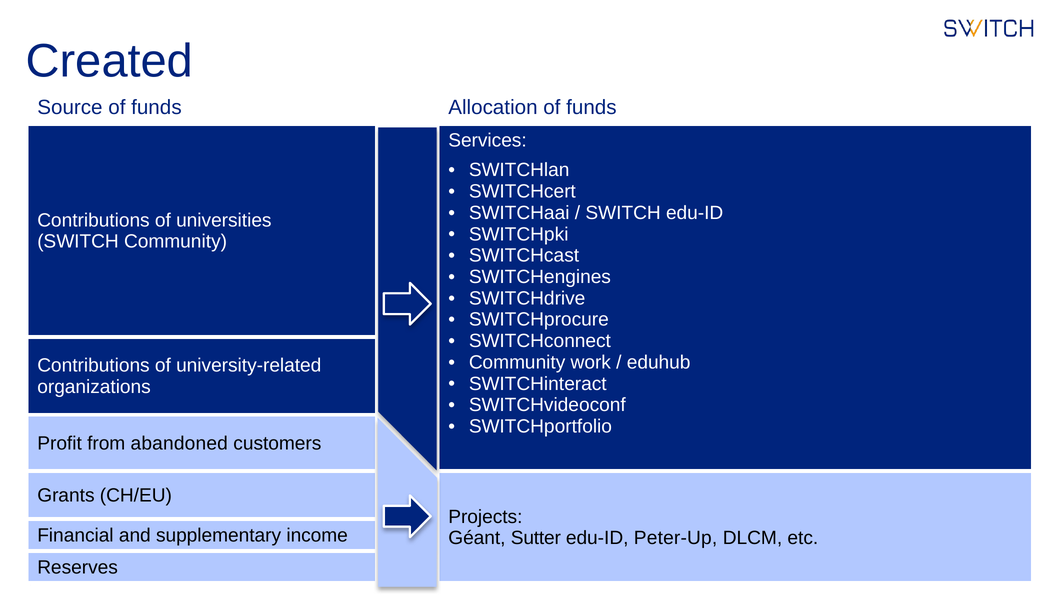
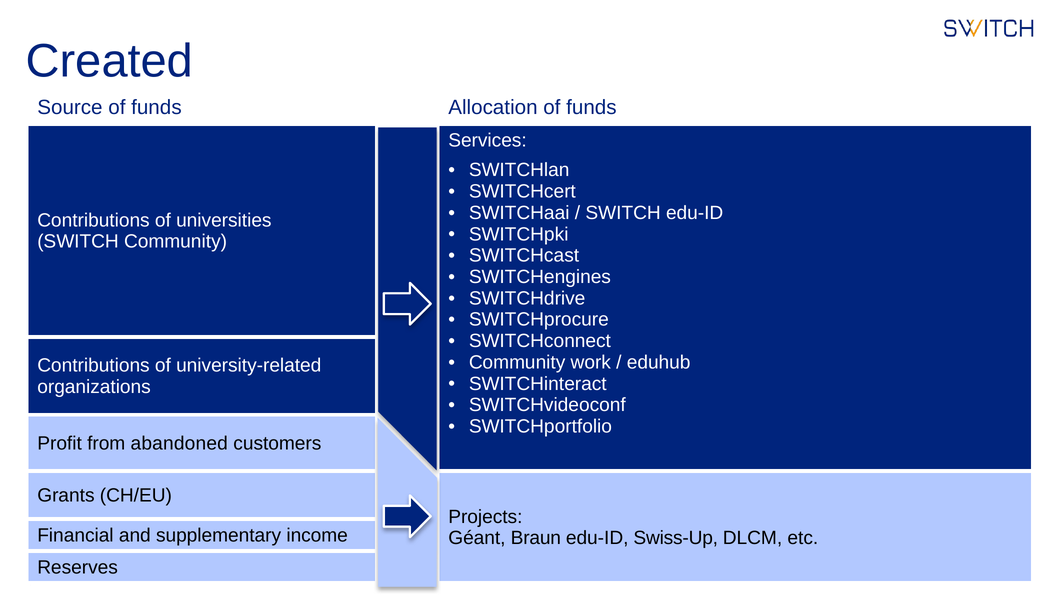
Sutter: Sutter -> Braun (536, 538)
Peter-Up: Peter-Up -> Swiss-Up (676, 538)
